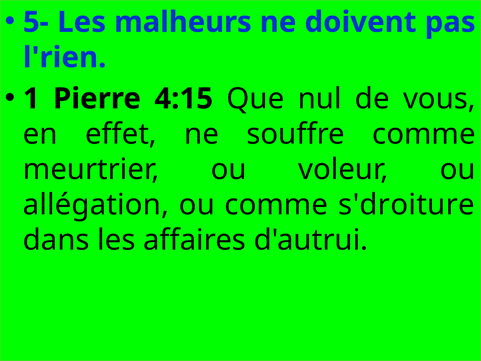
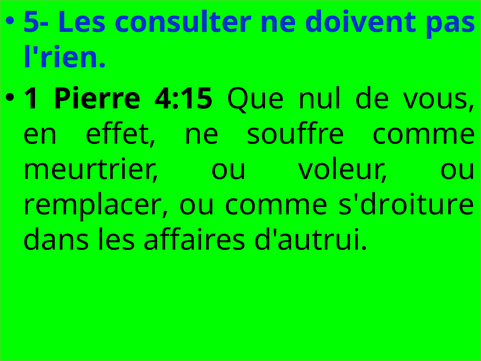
malheurs: malheurs -> consulter (183, 22)
allégation: allégation -> remplacer (96, 205)
